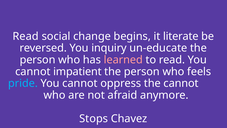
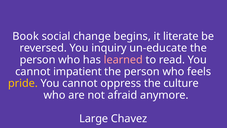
Read: Read -> Book (26, 36)
pride colour: light blue -> yellow (23, 83)
the cannot: cannot -> culture (181, 83)
Stops: Stops -> Large (94, 118)
